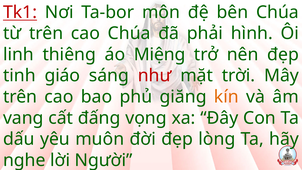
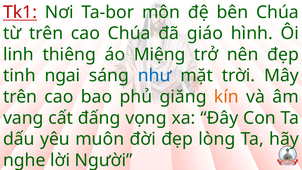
phải: phải -> giáo (205, 33)
giáo: giáo -> ngai (62, 76)
như colour: red -> blue (155, 76)
